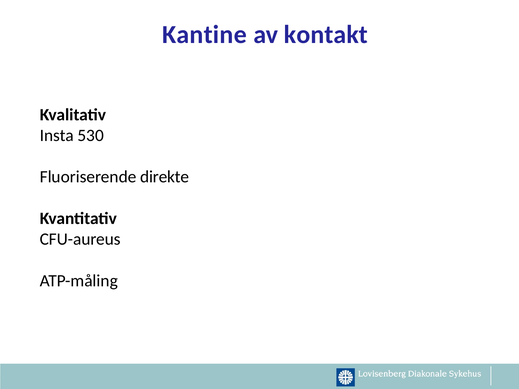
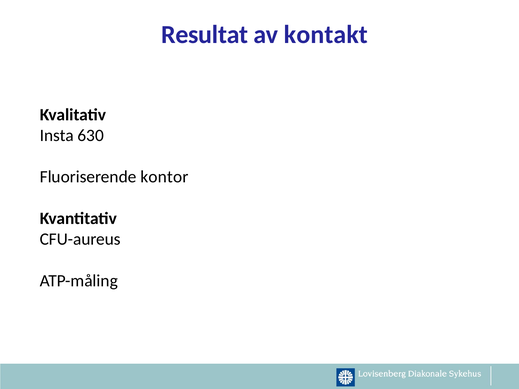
Kantine: Kantine -> Resultat (205, 35)
530: 530 -> 630 (91, 136)
direkte: direkte -> kontor (164, 177)
